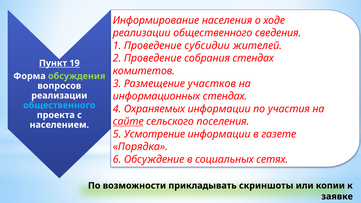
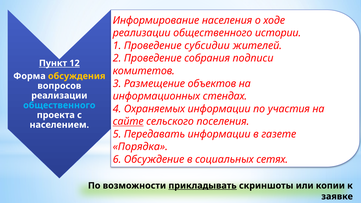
сведения: сведения -> истории (278, 33)
собрания стендах: стендах -> подписи (253, 58)
19: 19 -> 12 (75, 63)
обсуждения colour: light green -> yellow (77, 76)
участков: участков -> объектов (212, 84)
Усмотрение: Усмотрение -> Передавать (154, 134)
прикладывать underline: none -> present (203, 186)
